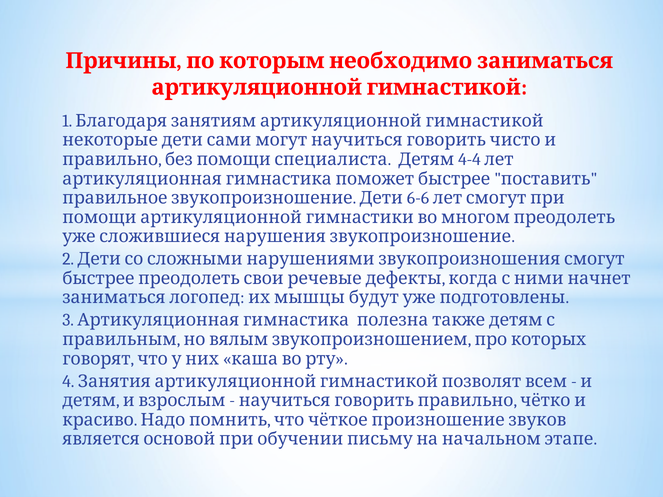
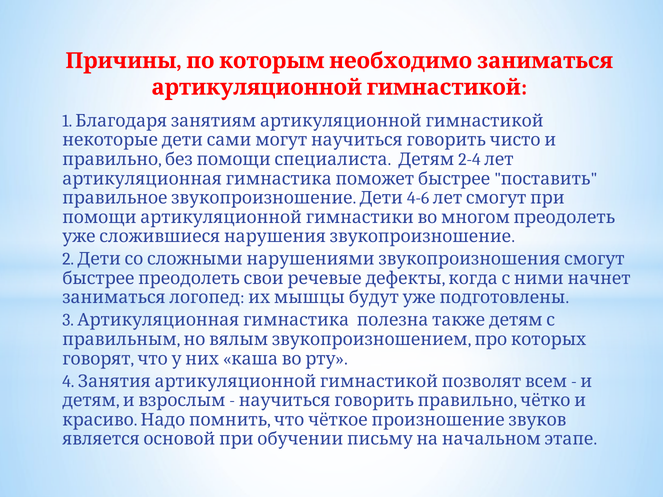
4-4: 4-4 -> 2-4 (469, 160)
6-6: 6-6 -> 4-6 (418, 198)
